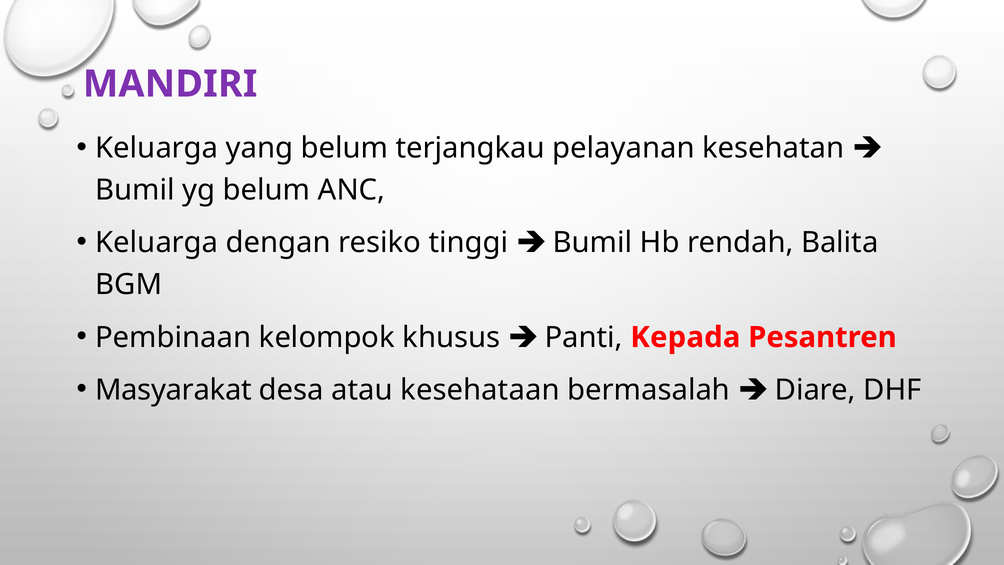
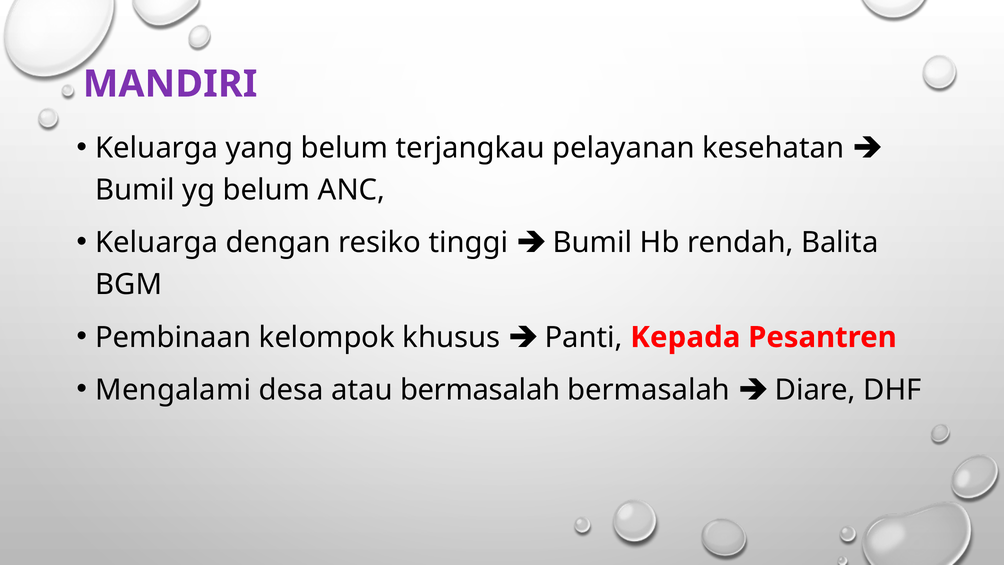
Masyarakat: Masyarakat -> Mengalami (173, 390)
atau kesehataan: kesehataan -> bermasalah (480, 390)
